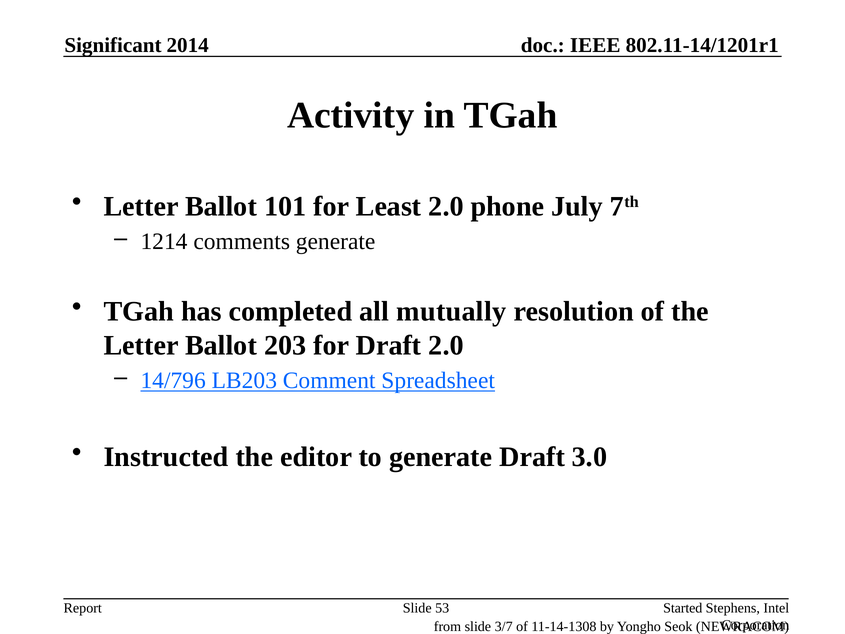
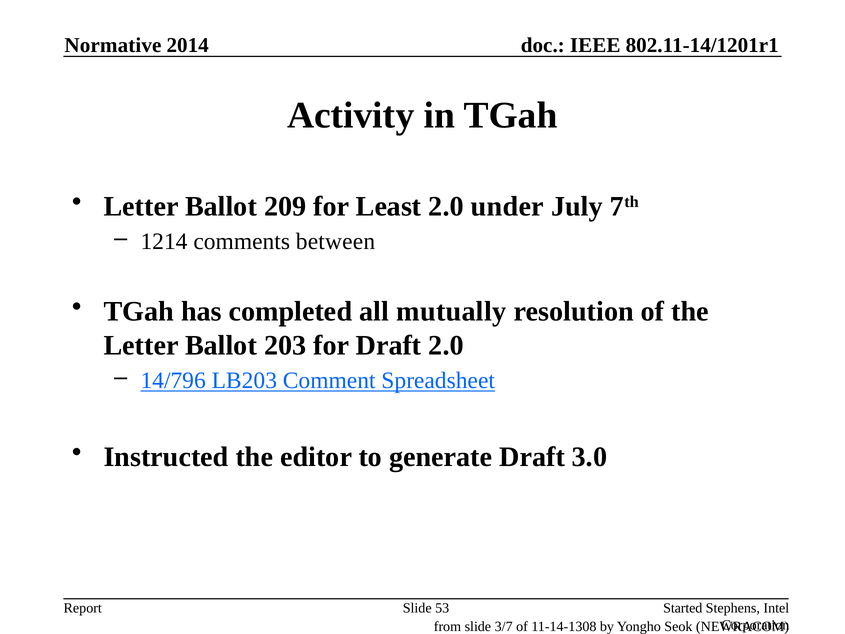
Significant: Significant -> Normative (113, 45)
101: 101 -> 209 (285, 206)
phone: phone -> under (507, 206)
comments generate: generate -> between (335, 242)
